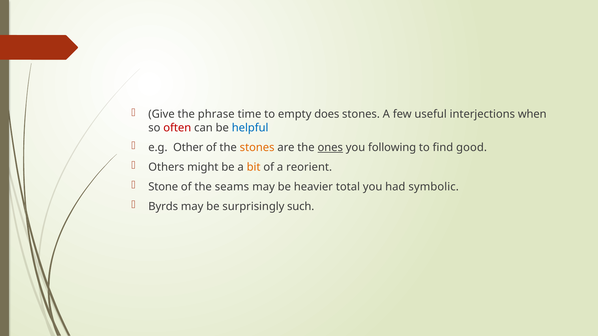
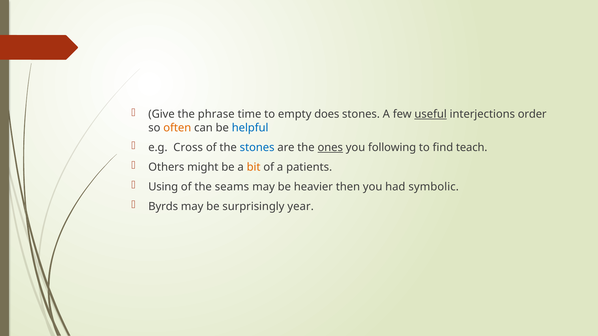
useful underline: none -> present (431, 114)
when: when -> order (532, 114)
often colour: red -> orange (177, 128)
Other: Other -> Cross (188, 148)
stones colour: orange -> blue (257, 148)
good: good -> teach (472, 148)
reorient: reorient -> patients (309, 167)
Stone: Stone -> Using (163, 187)
total: total -> then (348, 187)
such: such -> year (301, 207)
